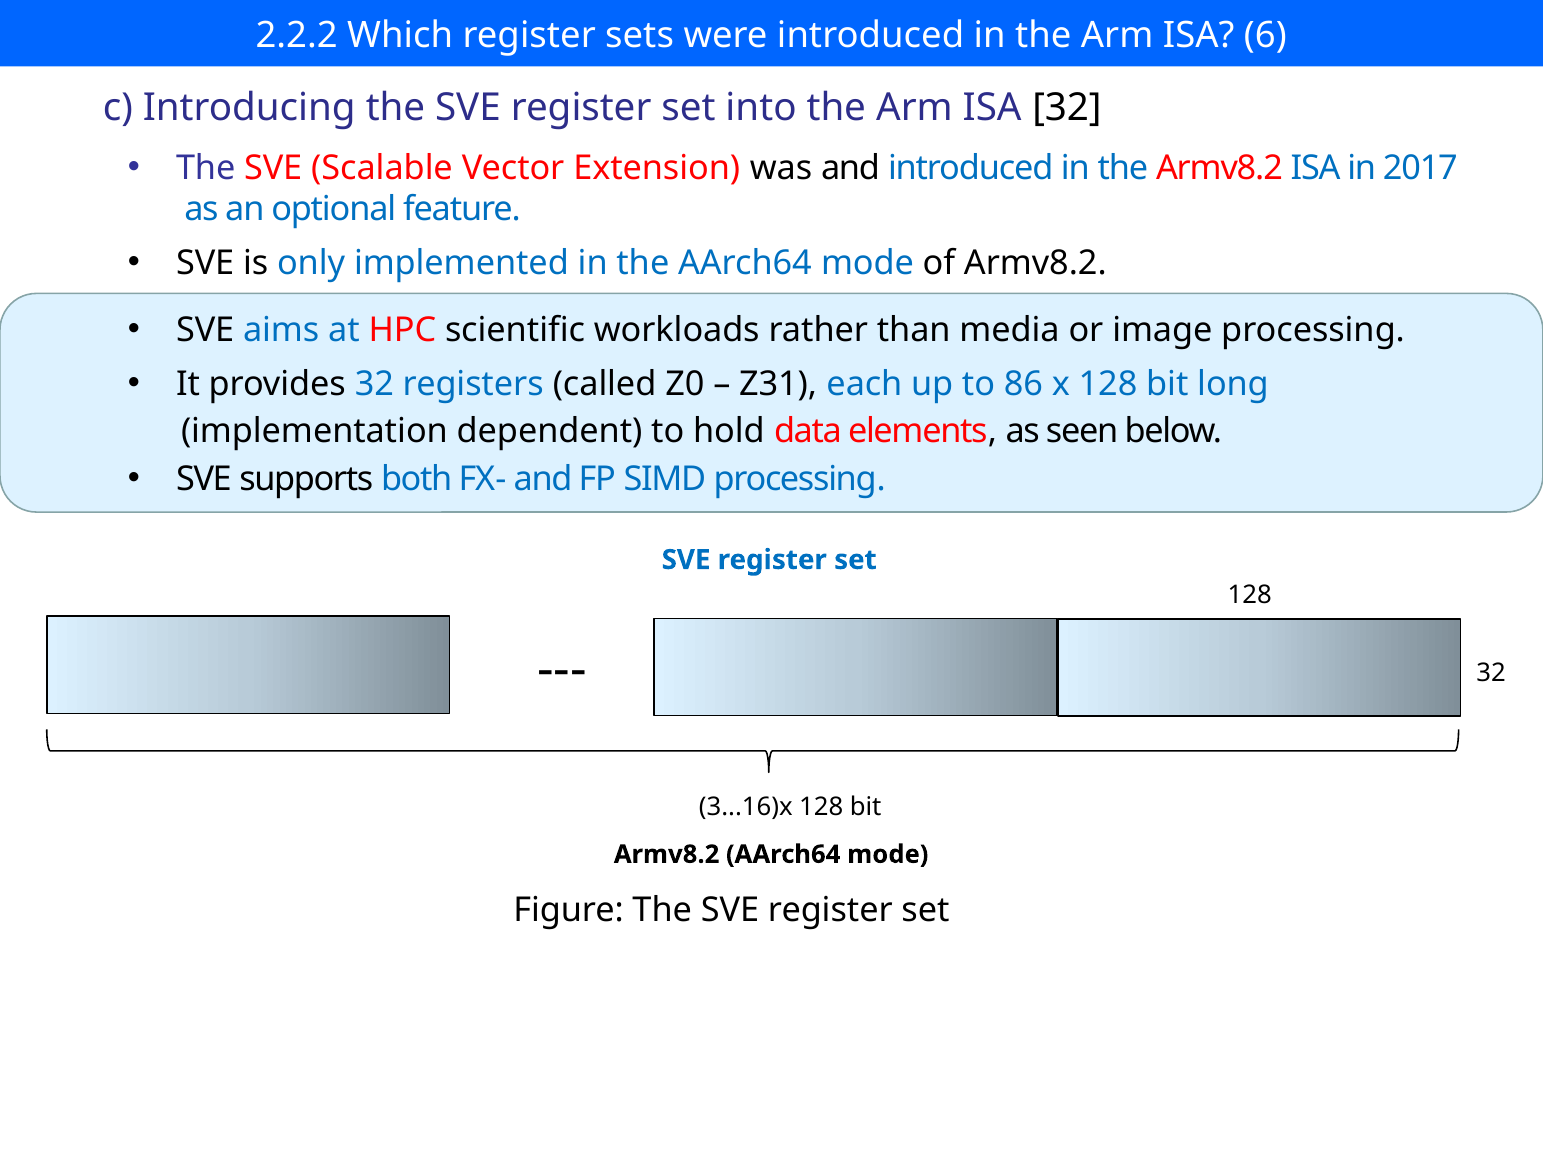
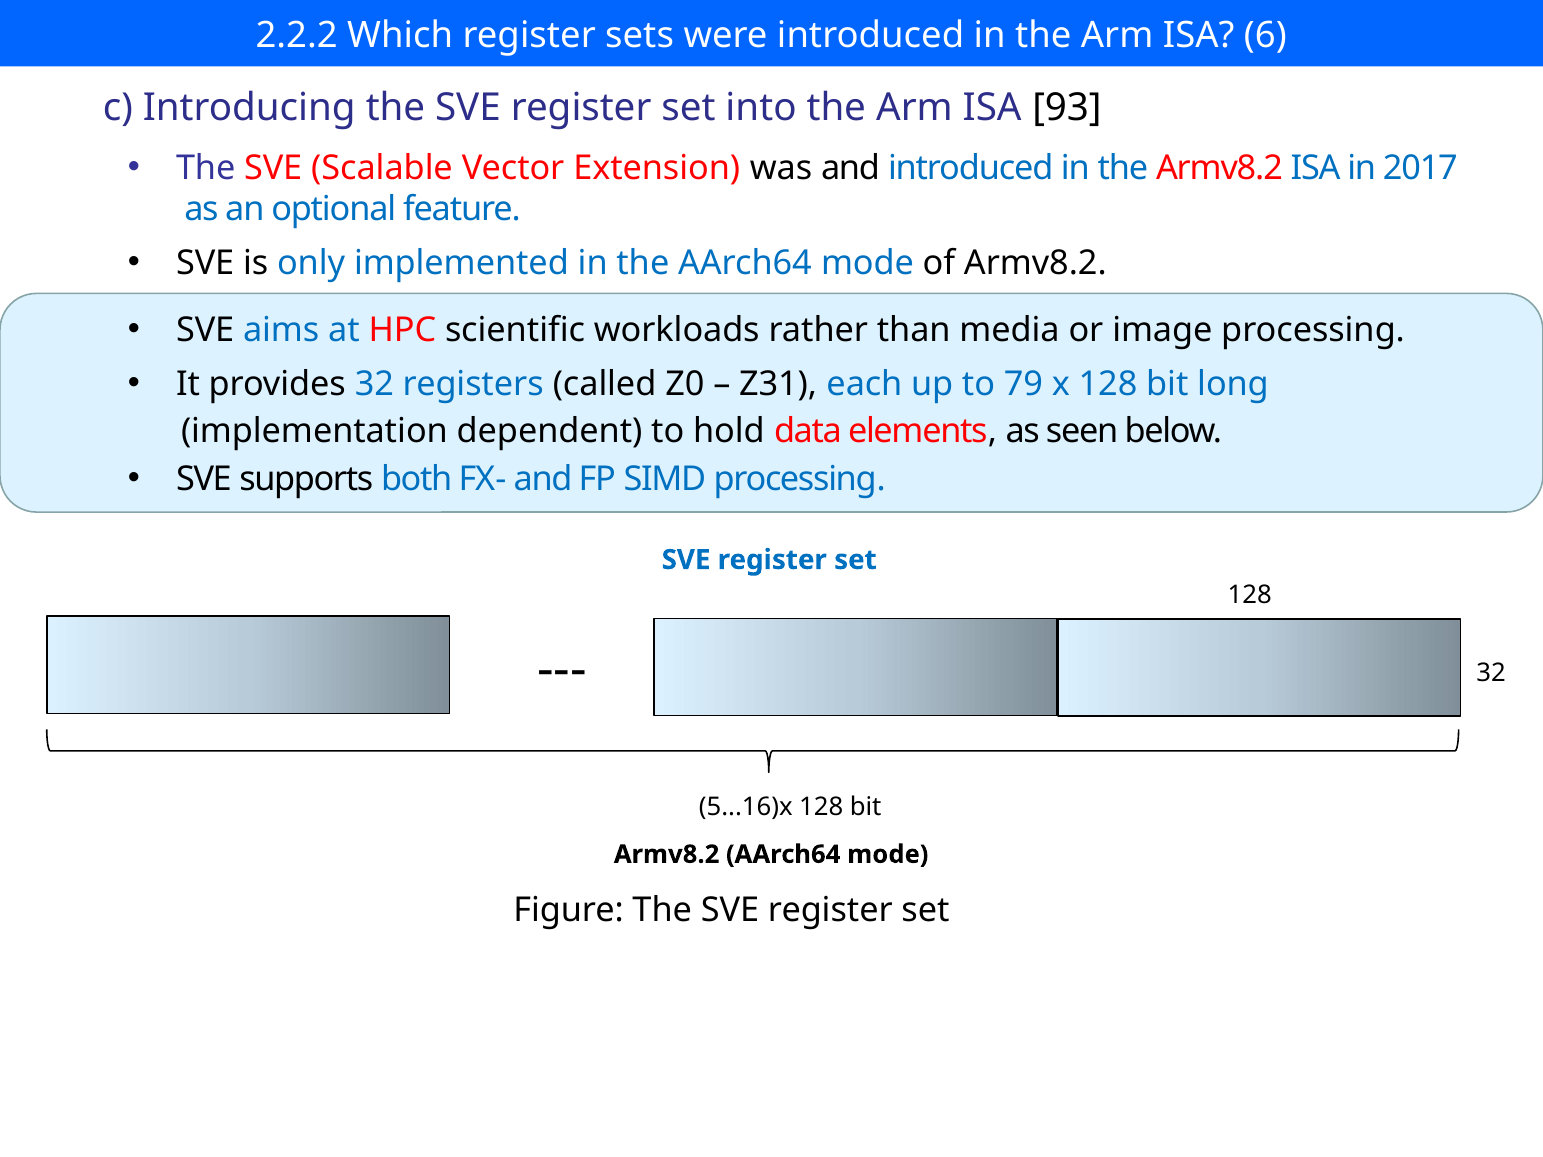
ISA 32: 32 -> 93 (1067, 108)
86: 86 -> 79 (1023, 384)
3...16)x: 3...16)x -> 5...16)x (746, 807)
